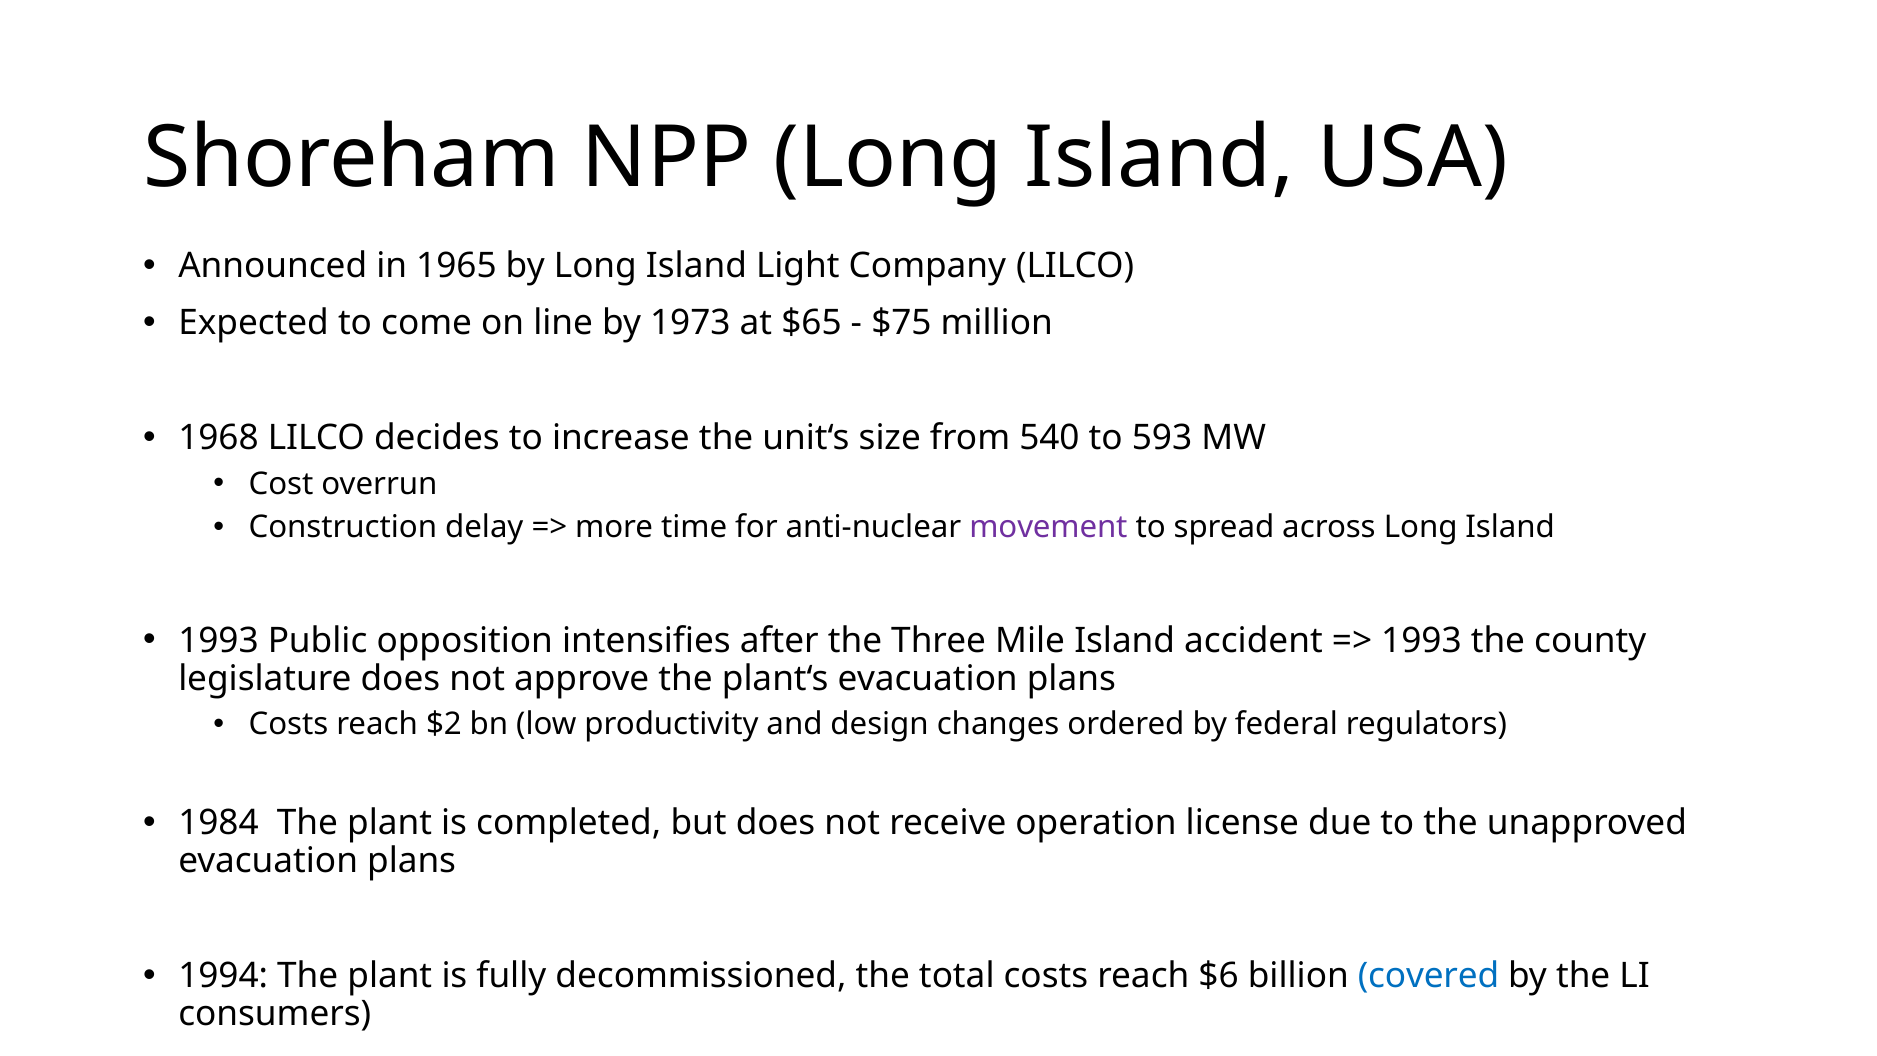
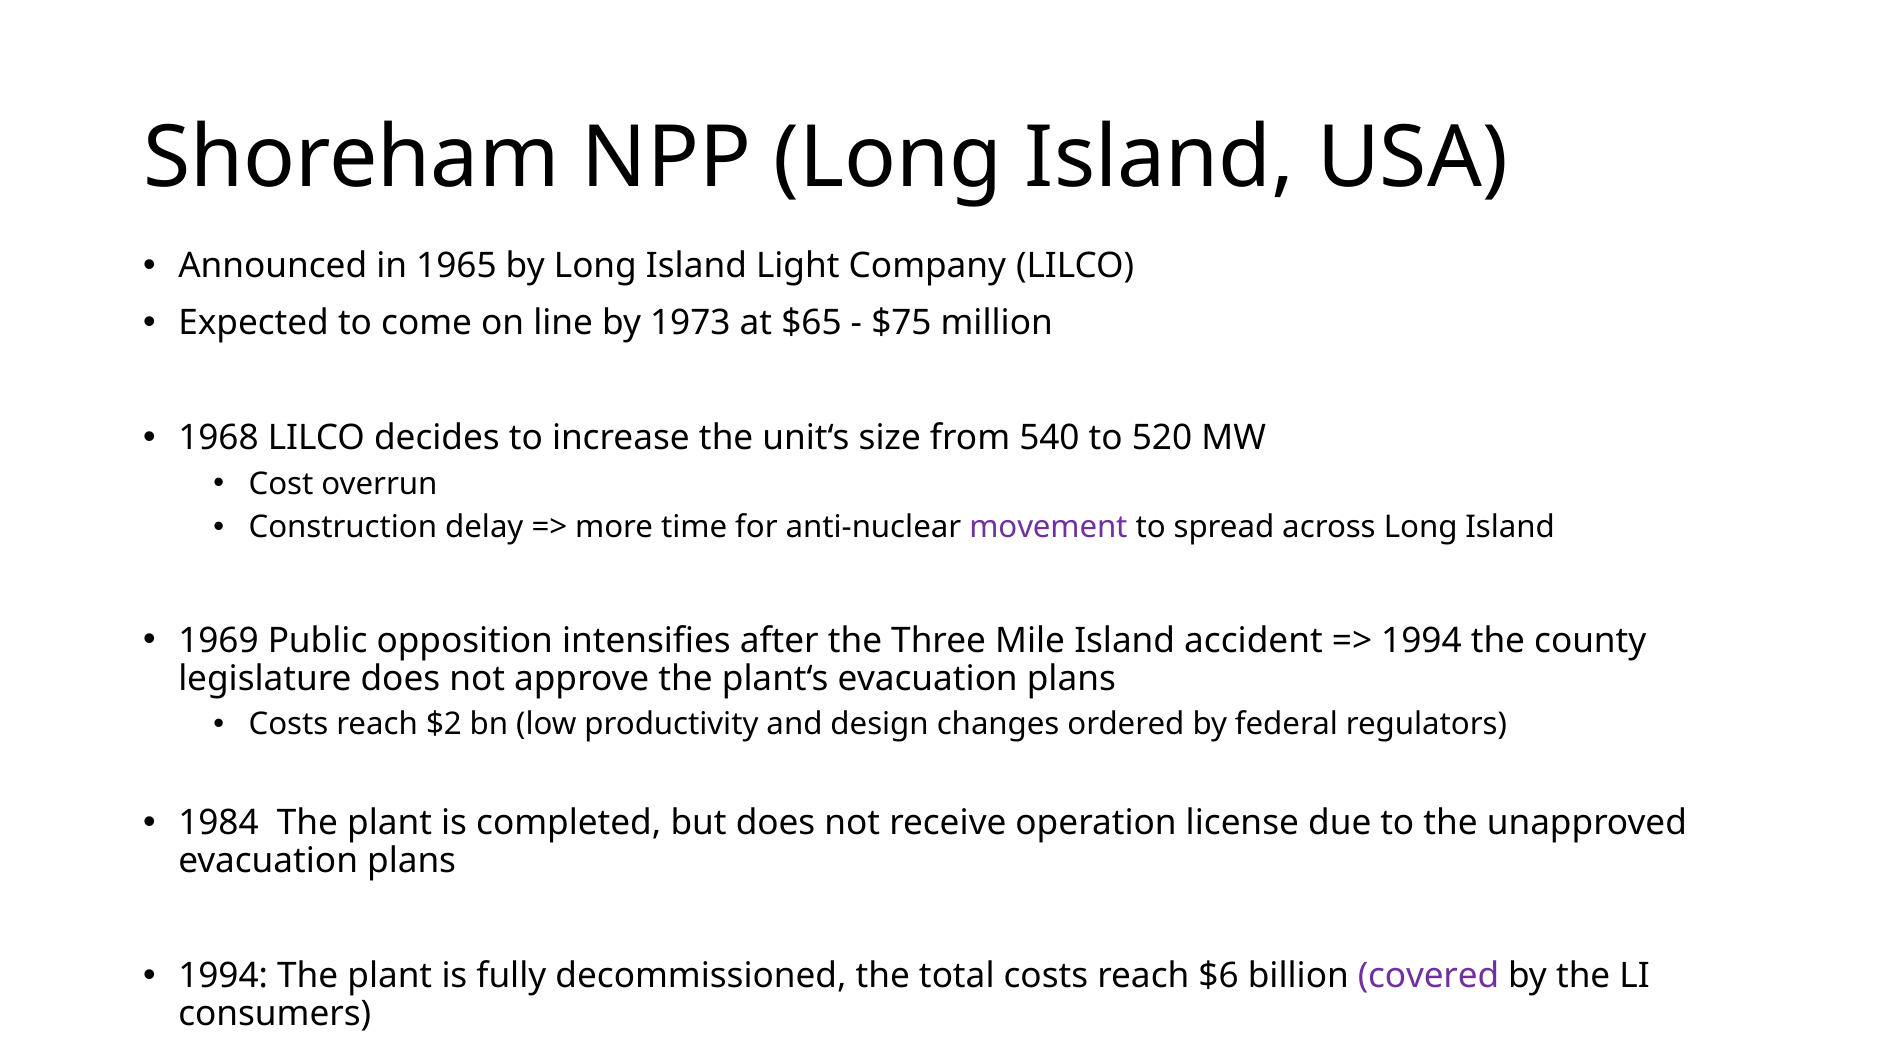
593: 593 -> 520 (1162, 438)
1993: 1993 -> 1969 (218, 640)
1993: 1993 -> 1994 (1421, 640)
covered colour: blue -> purple (1429, 976)
